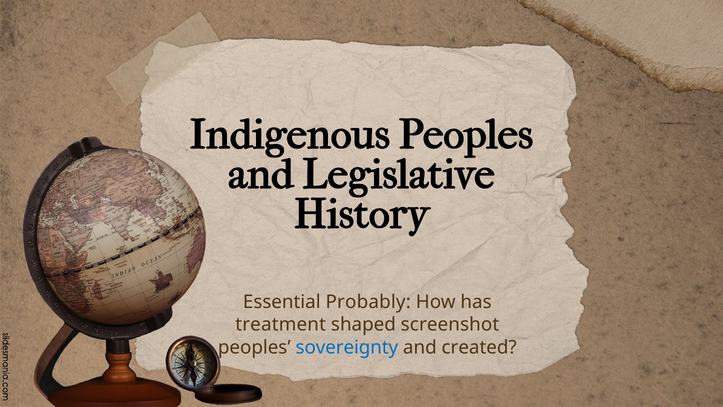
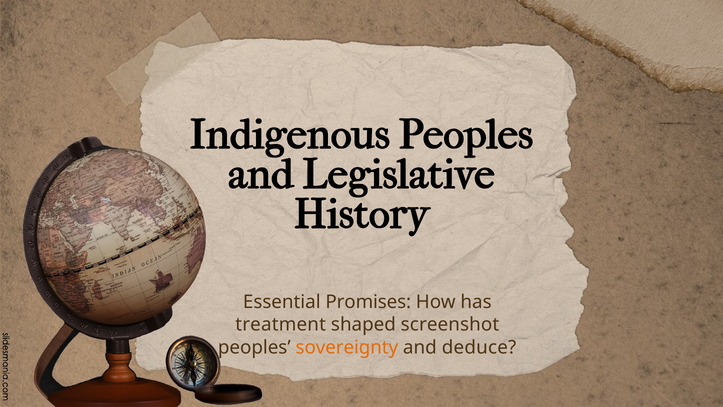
Probably: Probably -> Promises (368, 302)
sovereignty colour: blue -> orange (347, 347)
created: created -> deduce (479, 347)
